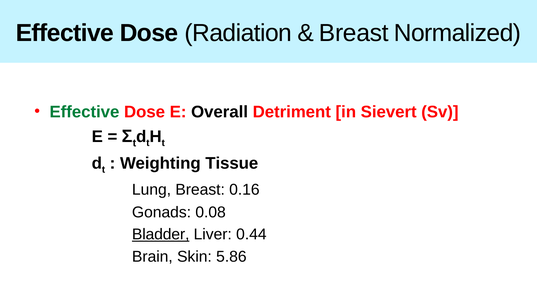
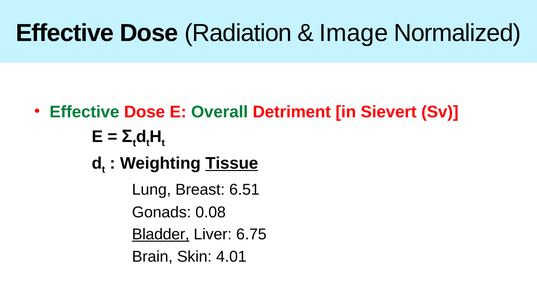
Breast: Breast -> Image (354, 33)
Overall colour: black -> green (220, 112)
Tissue underline: none -> present (232, 163)
0.16: 0.16 -> 6.51 (244, 190)
0.44: 0.44 -> 6.75 (251, 234)
5.86: 5.86 -> 4.01 (231, 257)
